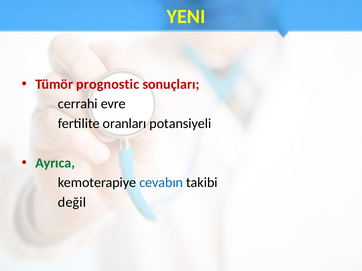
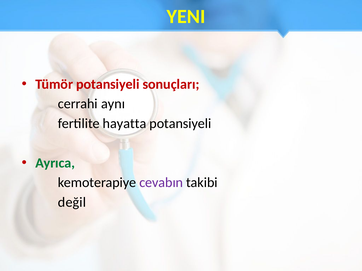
Tümör prognostic: prognostic -> potansiyeli (108, 84)
evre: evre -> aynı (113, 104)
oranları: oranları -> hayatta (125, 124)
cevabın colour: blue -> purple (161, 183)
